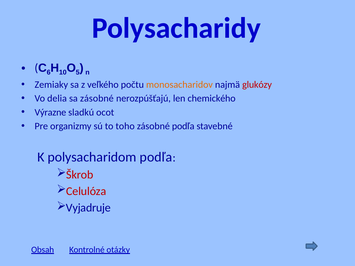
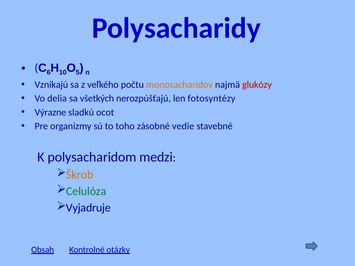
Zemiaky: Zemiaky -> Vznikajú (51, 85)
sa zásobné: zásobné -> všetkých (97, 99)
chemického: chemického -> fotosyntézy (211, 99)
zásobné podľa: podľa -> vedie (183, 126)
polysacharidom podľa: podľa -> medzi (156, 157)
Škrob colour: red -> orange (80, 175)
Celulóza colour: red -> green (86, 191)
